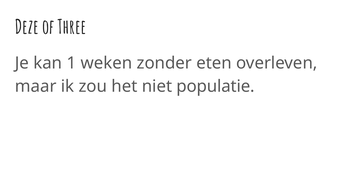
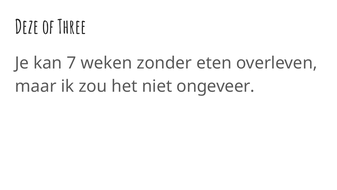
1: 1 -> 7 (71, 63)
populatie: populatie -> ongeveer (216, 86)
